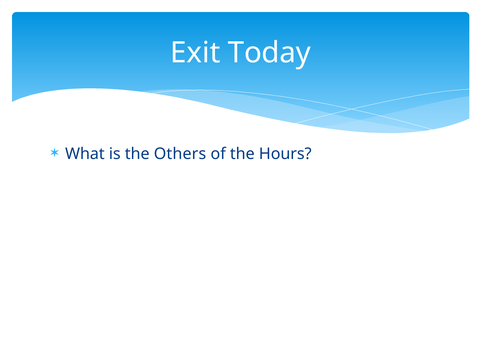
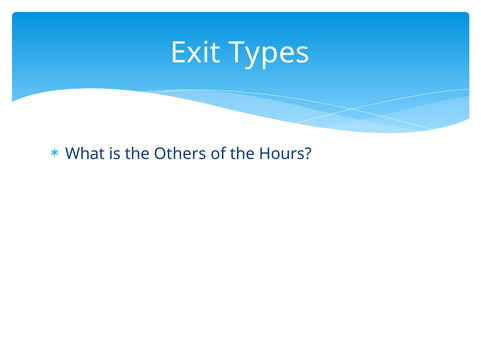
Today: Today -> Types (269, 53)
